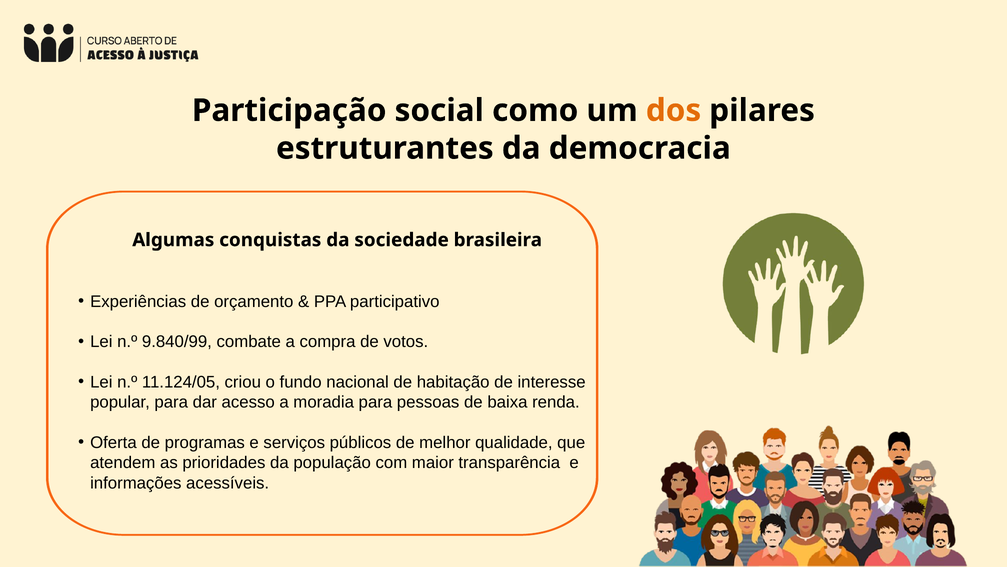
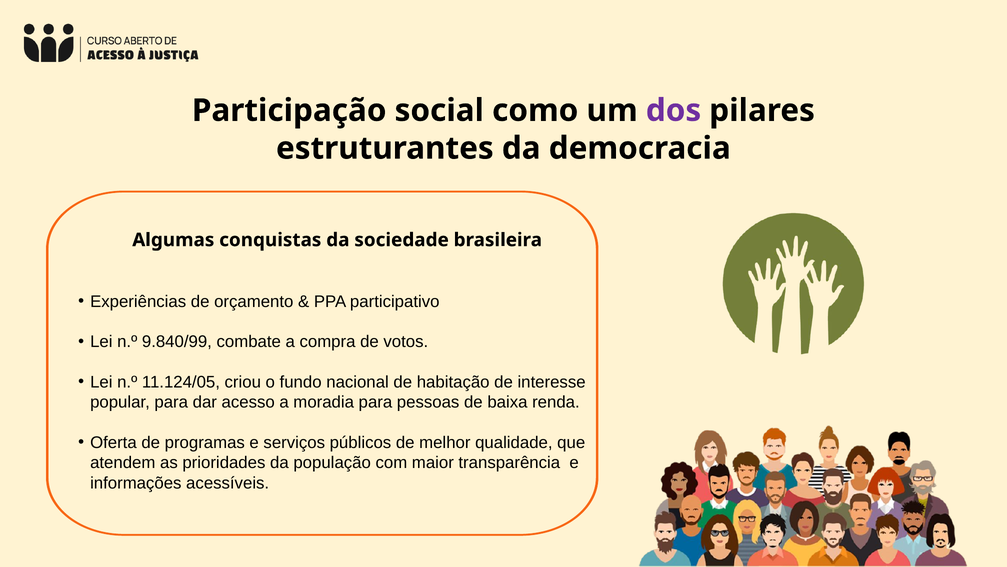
dos colour: orange -> purple (674, 110)
